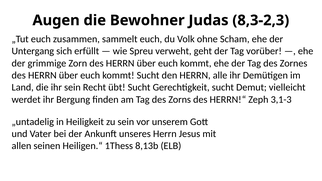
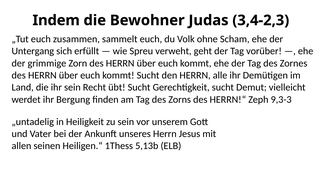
Augen: Augen -> Indem (56, 20)
8,3-2,3: 8,3-2,3 -> 3,4-2,3 (261, 20)
3,1-3: 3,1-3 -> 9,3-3 (281, 100)
8,13b: 8,13b -> 5,13b (147, 146)
